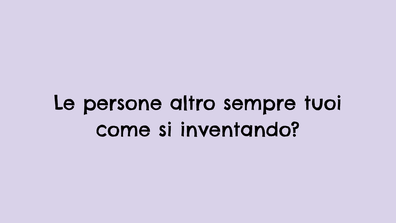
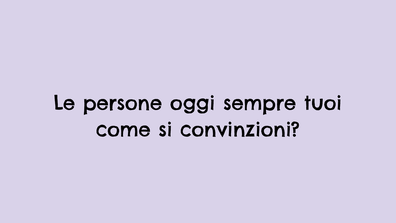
altro: altro -> oggi (193, 103)
inventando: inventando -> convinzioni (240, 130)
